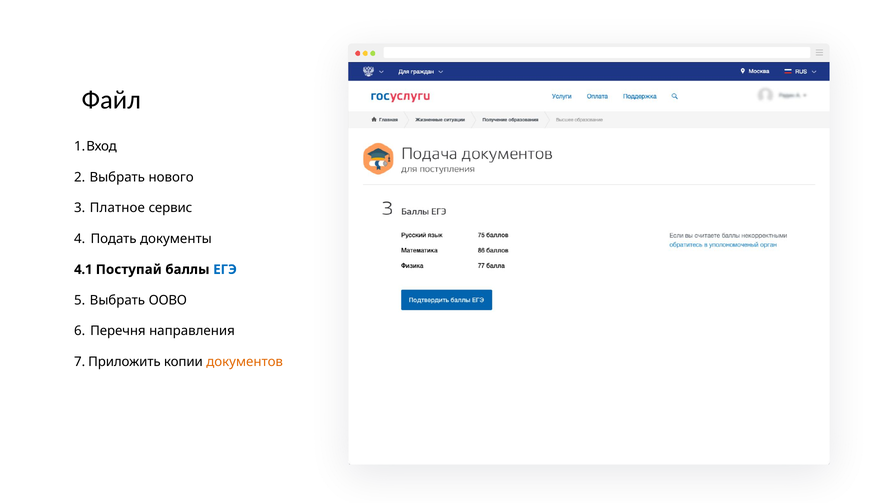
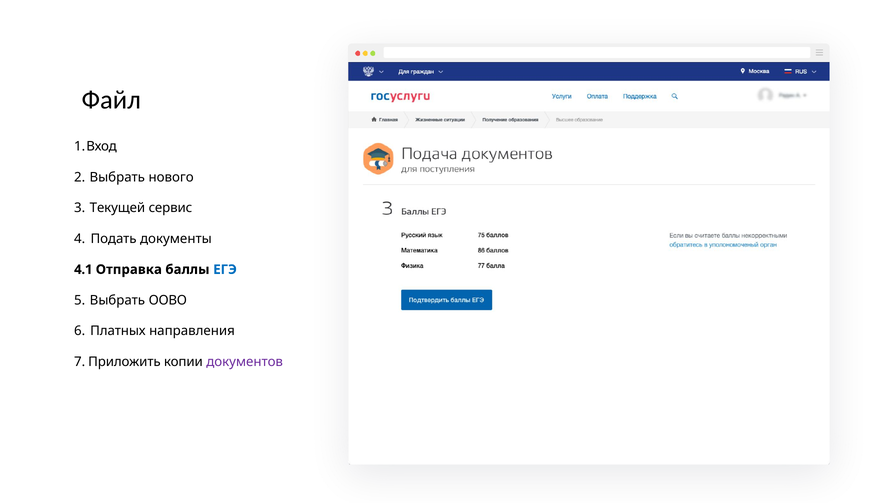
Платное: Платное -> Текущей (117, 208)
Поступай: Поступай -> Отправка (129, 269)
Перечня: Перечня -> Платных (118, 331)
документов colour: orange -> purple (245, 362)
